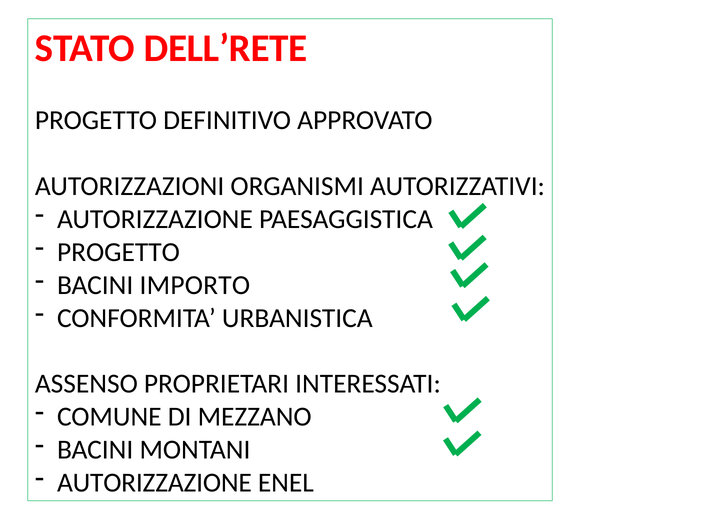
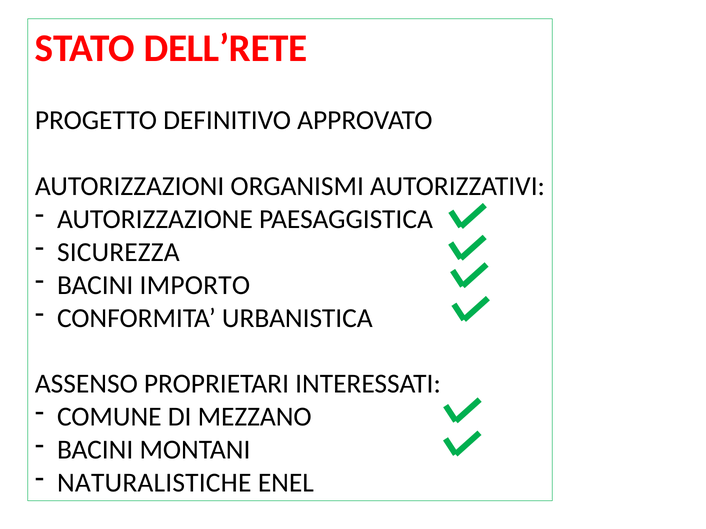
PROGETTO: PROGETTO -> SICUREZZA (118, 252)
AUTORIZZAZIONE: AUTORIZZAZIONE -> NATURALISTICHE (154, 483)
